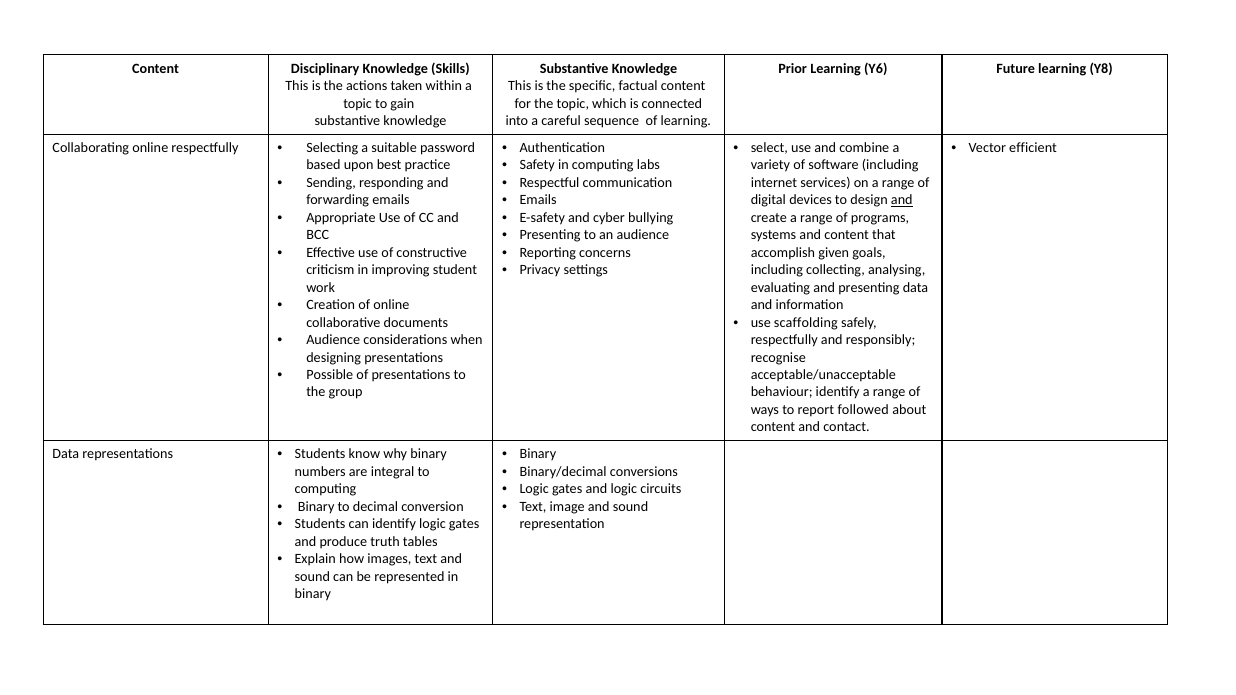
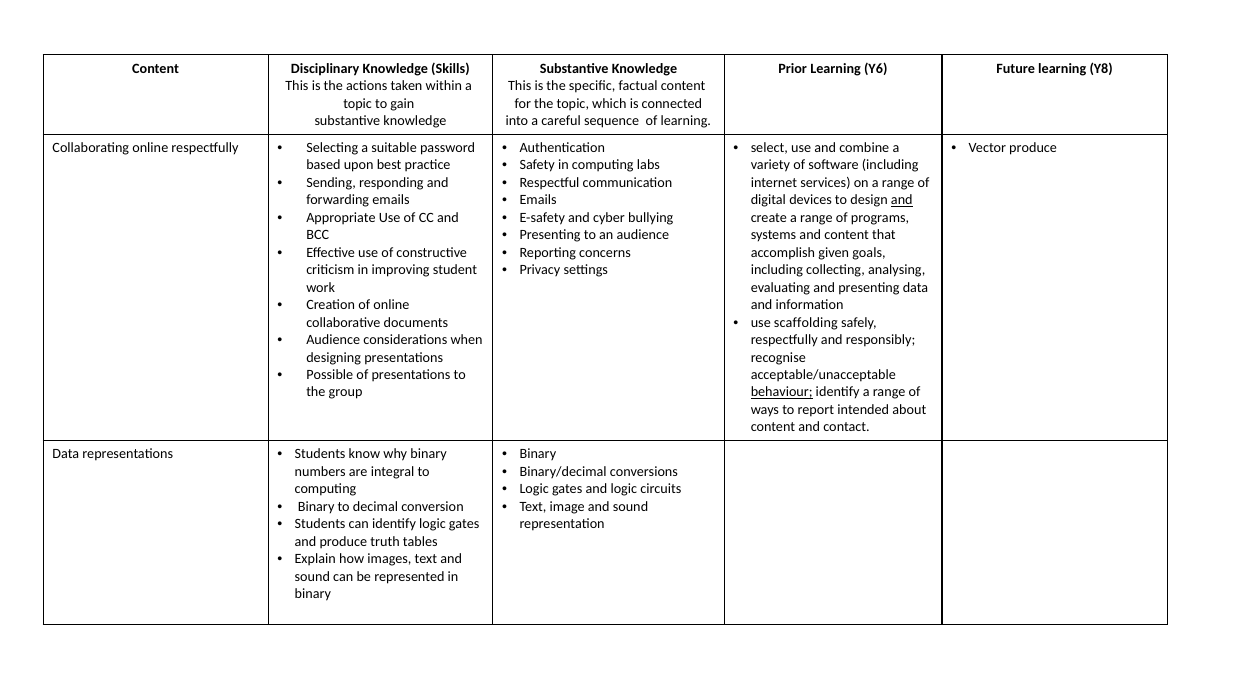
Vector efficient: efficient -> produce (1033, 148)
behaviour underline: none -> present (782, 392)
followed: followed -> intended (863, 410)
